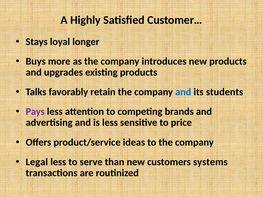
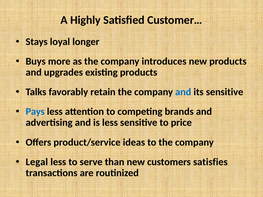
its students: students -> sensitive (225, 92)
Pays colour: purple -> blue (35, 112)
systems: systems -> satisfies (210, 162)
